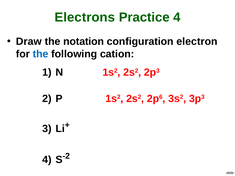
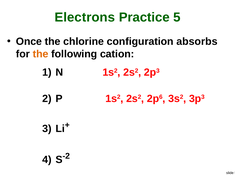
Practice 4: 4 -> 5 (177, 17)
Draw: Draw -> Once (29, 42)
notation: notation -> chlorine (84, 42)
electron: electron -> absorbs (197, 42)
the colour: blue -> orange (41, 54)
